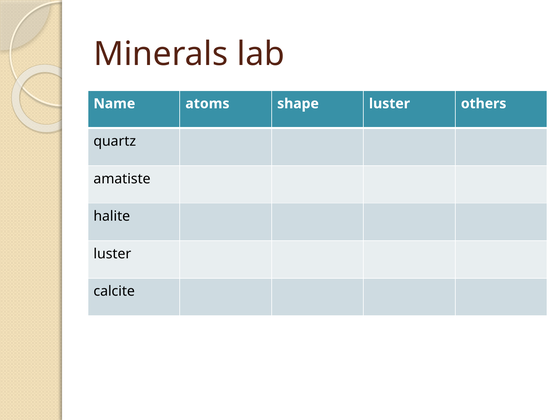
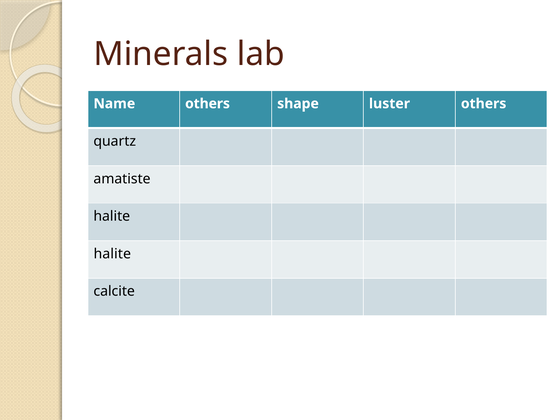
Name atoms: atoms -> others (208, 104)
luster: luster -> halite (112, 254)
